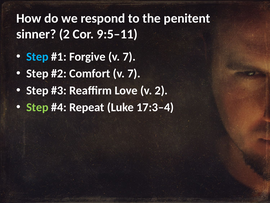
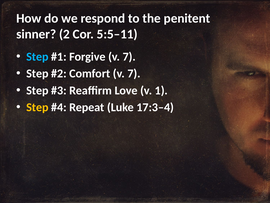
9:5–11: 9:5–11 -> 5:5–11 (117, 34)
v 2: 2 -> 1 (161, 90)
Step colour: light green -> yellow (37, 107)
